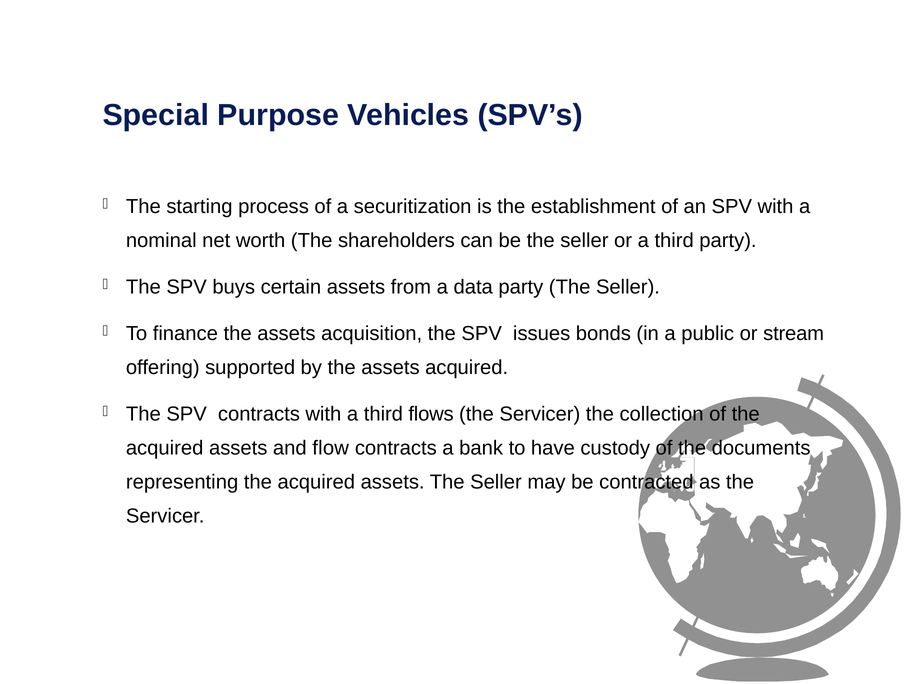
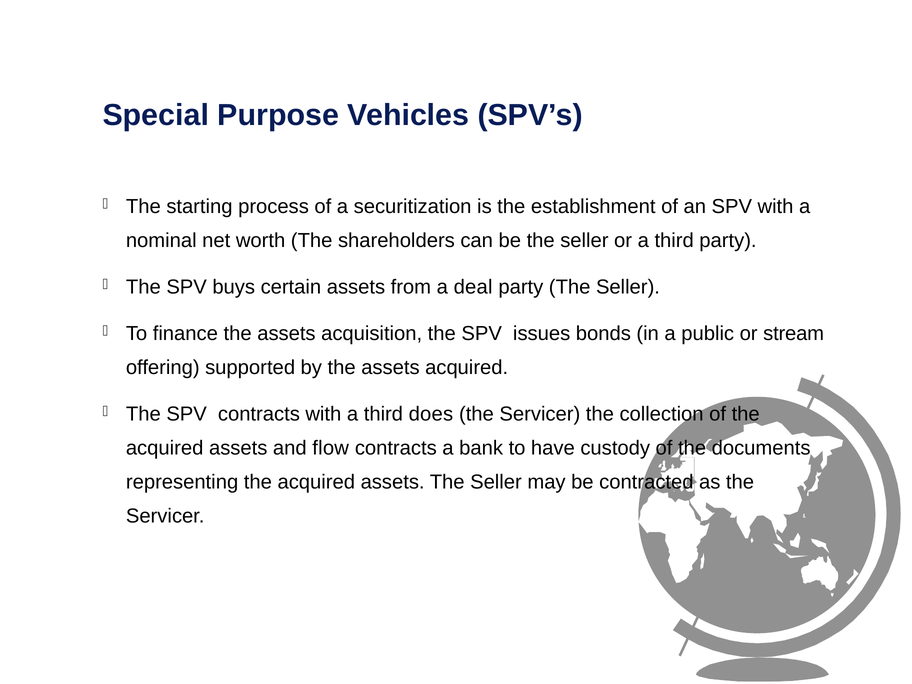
data: data -> deal (473, 287)
flows: flows -> does (431, 414)
